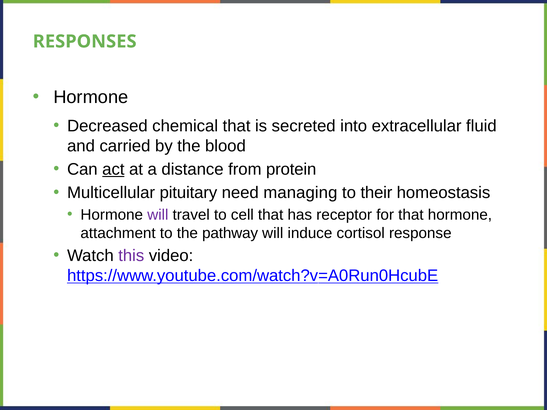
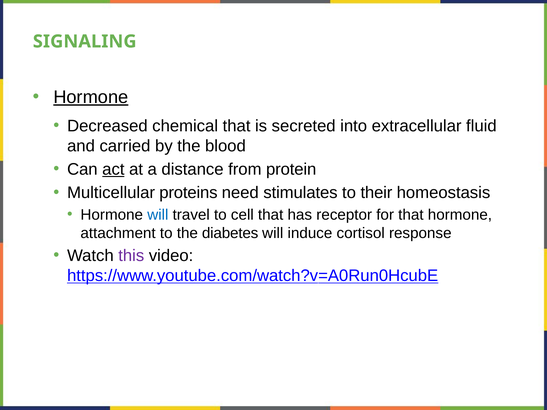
RESPONSES: RESPONSES -> SIGNALING (85, 41)
Hormone underline: none -> present (91, 97)
pituitary: pituitary -> proteins (188, 193)
managing: managing -> stimulates (300, 193)
will colour: purple -> blue (158, 215)
pathway: pathway -> diabetes (230, 233)
